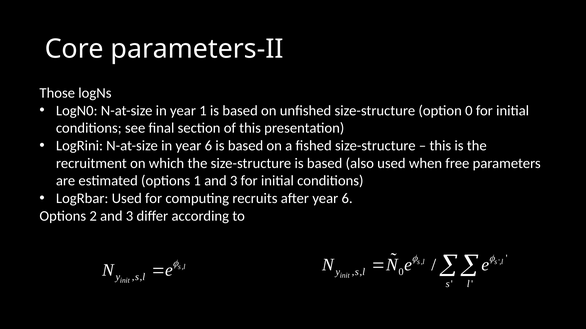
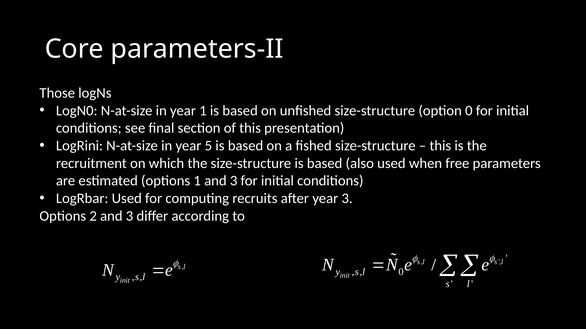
in year 6: 6 -> 5 (208, 146)
after year 6: 6 -> 3 (347, 199)
